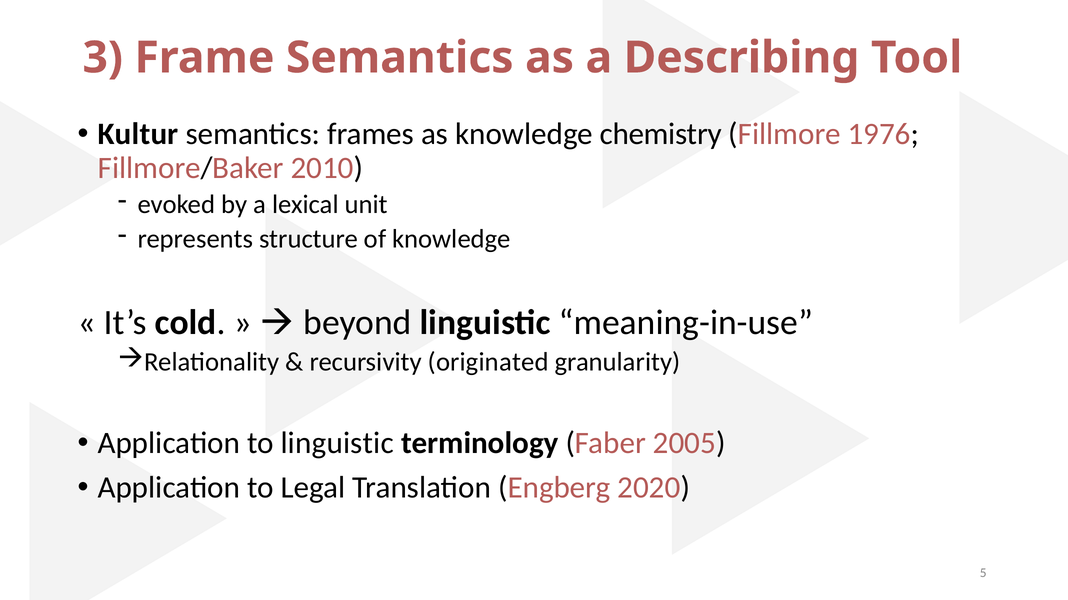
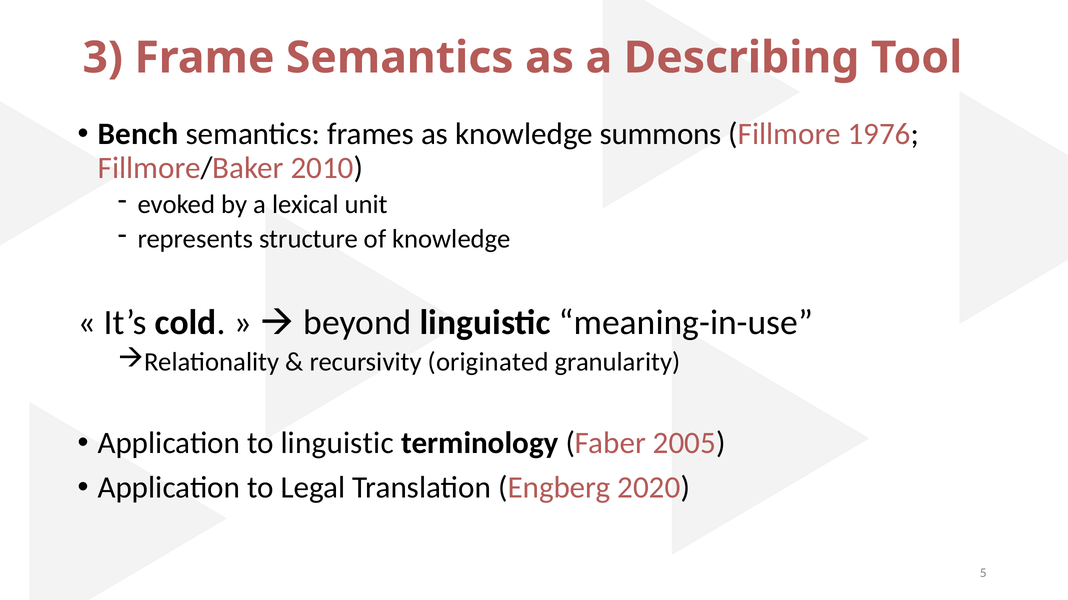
Kultur: Kultur -> Bench (138, 134)
chemistry: chemistry -> summons (661, 134)
